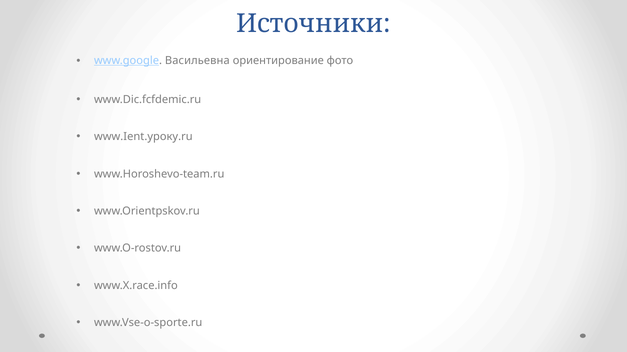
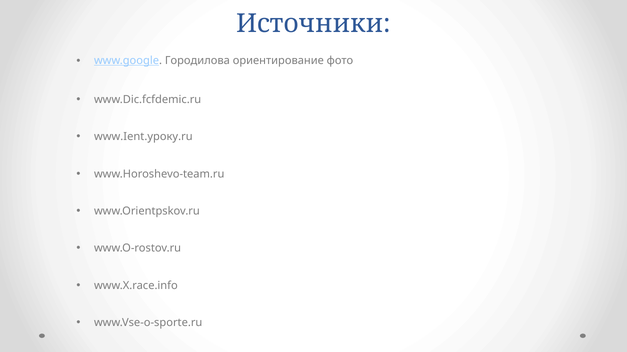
Васильевна: Васильевна -> Городилова (197, 61)
